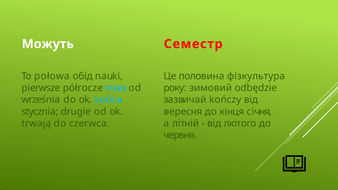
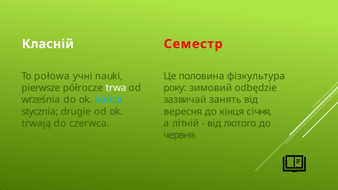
Можуть: Можуть -> Класній (48, 44)
обід: обід -> учні (83, 76)
trwa colour: light blue -> white (116, 88)
kończy: kończy -> занять (225, 100)
